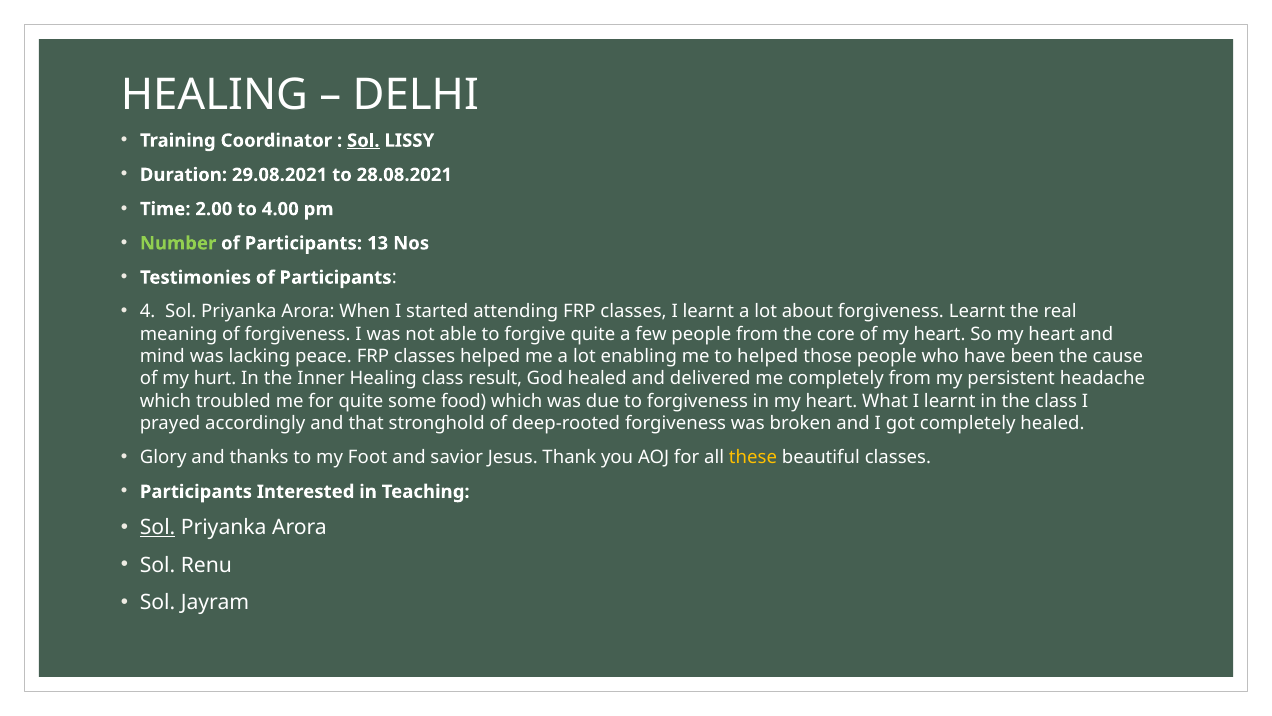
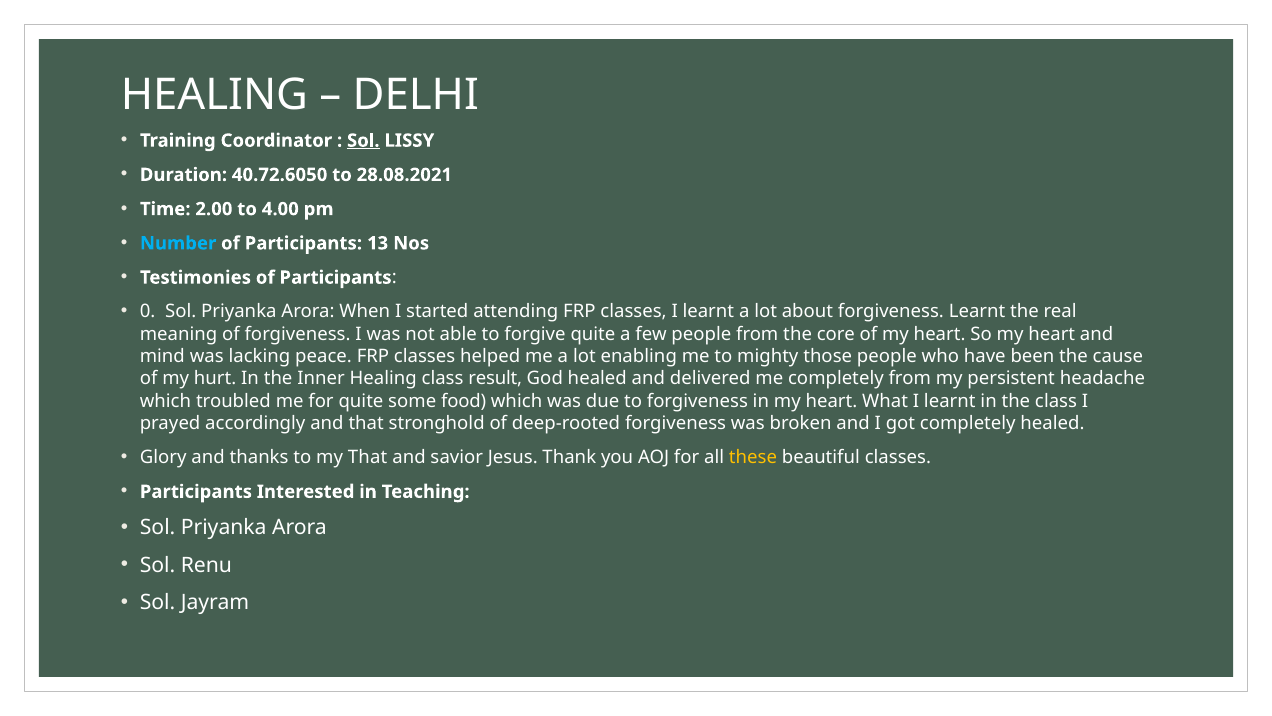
29.08.2021: 29.08.2021 -> 40.72.6050 (280, 175)
Number colour: light green -> light blue (178, 243)
4: 4 -> 0 (148, 312)
to helped: helped -> mighty (768, 356)
my Foot: Foot -> That (368, 457)
Sol underline: present -> none (158, 527)
